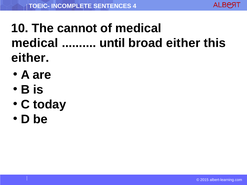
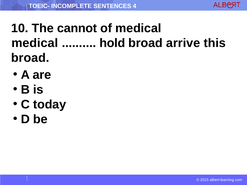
until: until -> hold (112, 43)
broad either: either -> arrive (183, 43)
either: either -> broad (30, 58)
